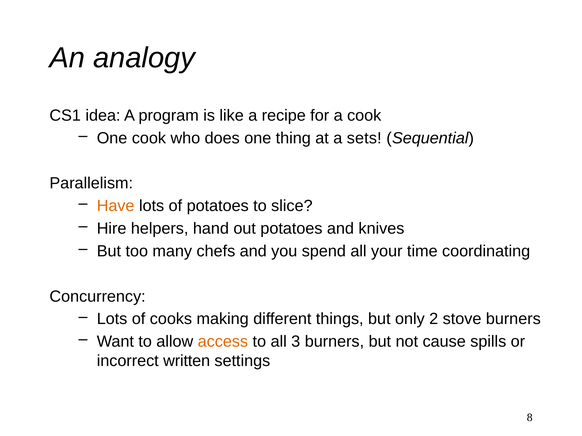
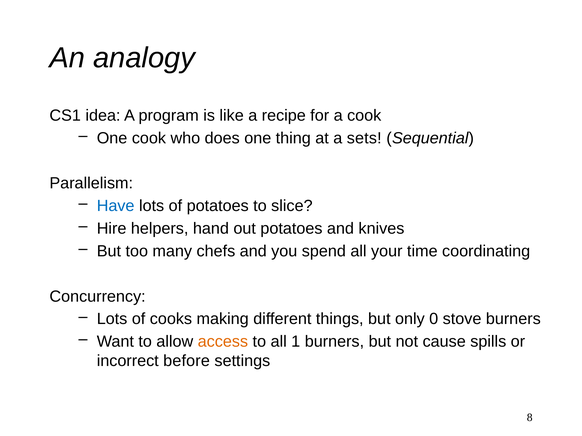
Have colour: orange -> blue (116, 206)
2: 2 -> 0 (434, 319)
3: 3 -> 1 (296, 342)
written: written -> before (187, 361)
